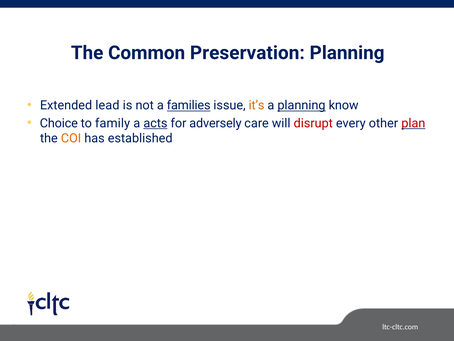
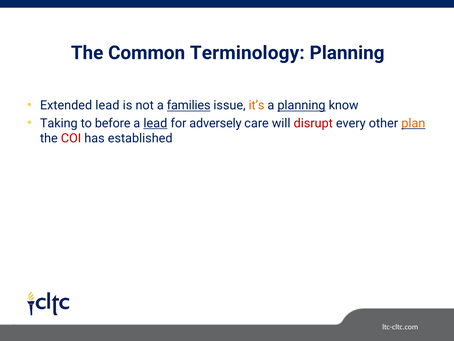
Preservation: Preservation -> Terminology (247, 53)
Choice: Choice -> Taking (59, 123)
family: family -> before (113, 123)
a acts: acts -> lead (155, 123)
plan colour: red -> orange (413, 123)
COI colour: orange -> red (71, 138)
